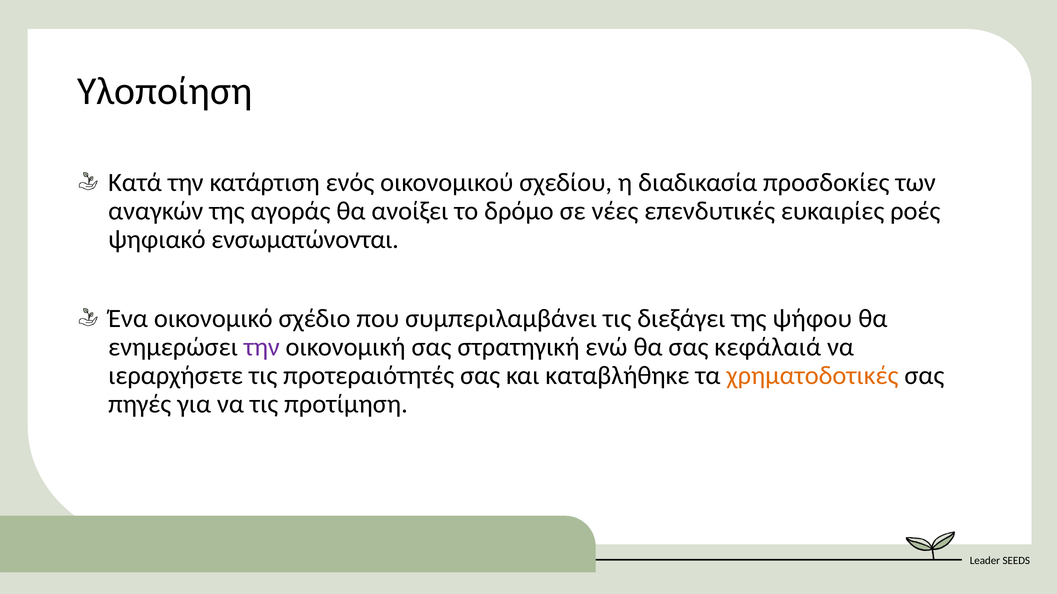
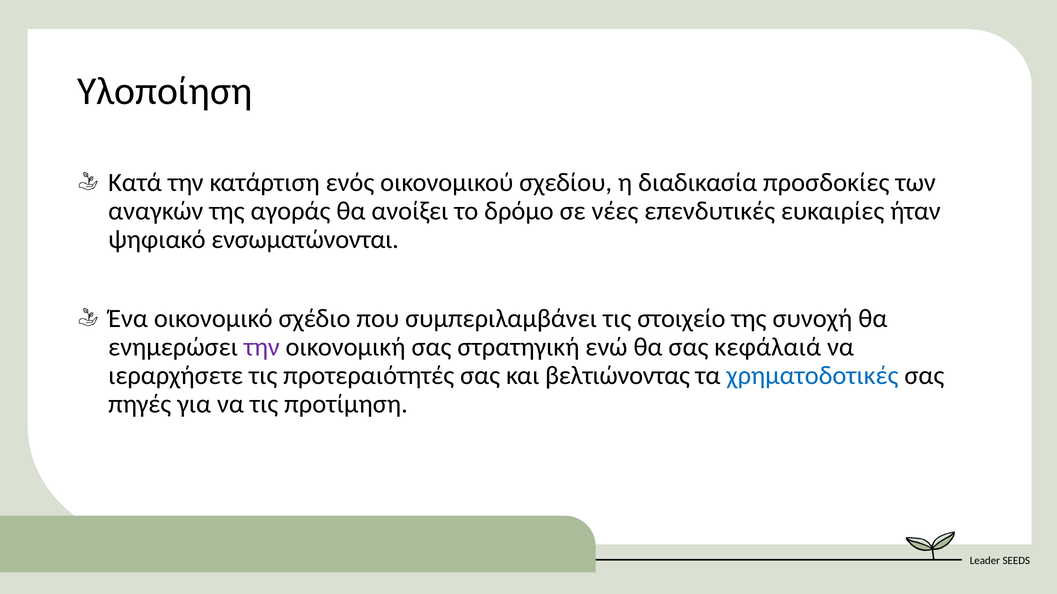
ροές: ροές -> ήταν (915, 211)
διεξάγει: διεξάγει -> στοιχείο (681, 319)
ψήφου: ψήφου -> συνοχή (812, 319)
καταβλήθηκε: καταβλήθηκε -> βελτιώνοντας (617, 376)
χρηματοδοτικές colour: orange -> blue (812, 376)
